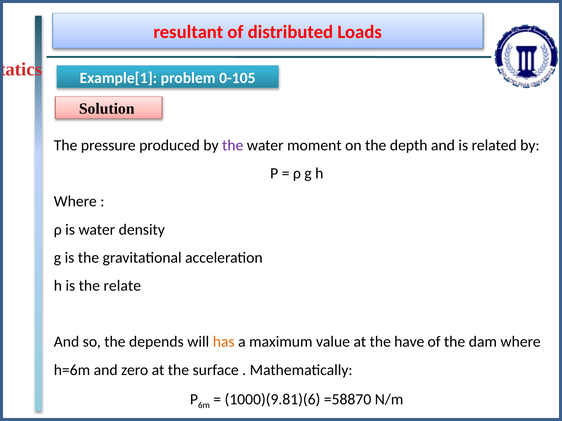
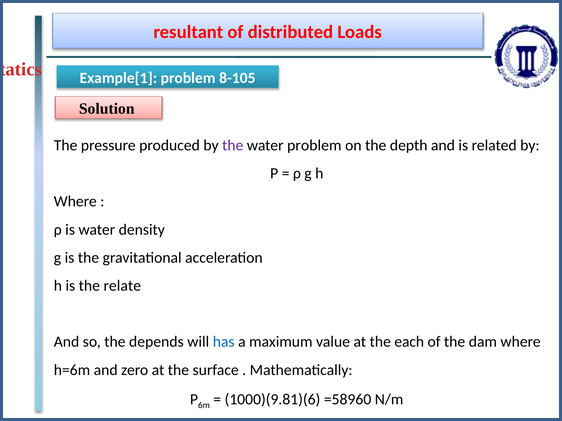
0-105: 0-105 -> 8-105 (237, 78)
water moment: moment -> problem (314, 146)
has colour: orange -> blue (224, 342)
have: have -> each (409, 342)
=58870: =58870 -> =58960 (348, 400)
